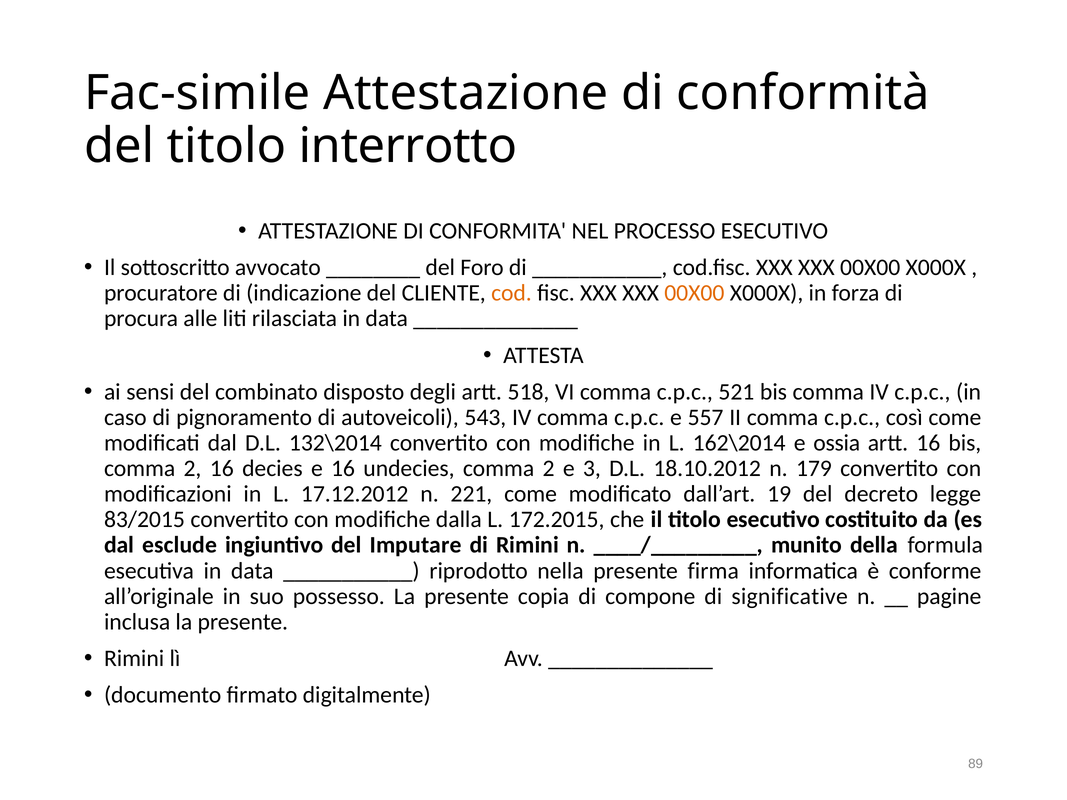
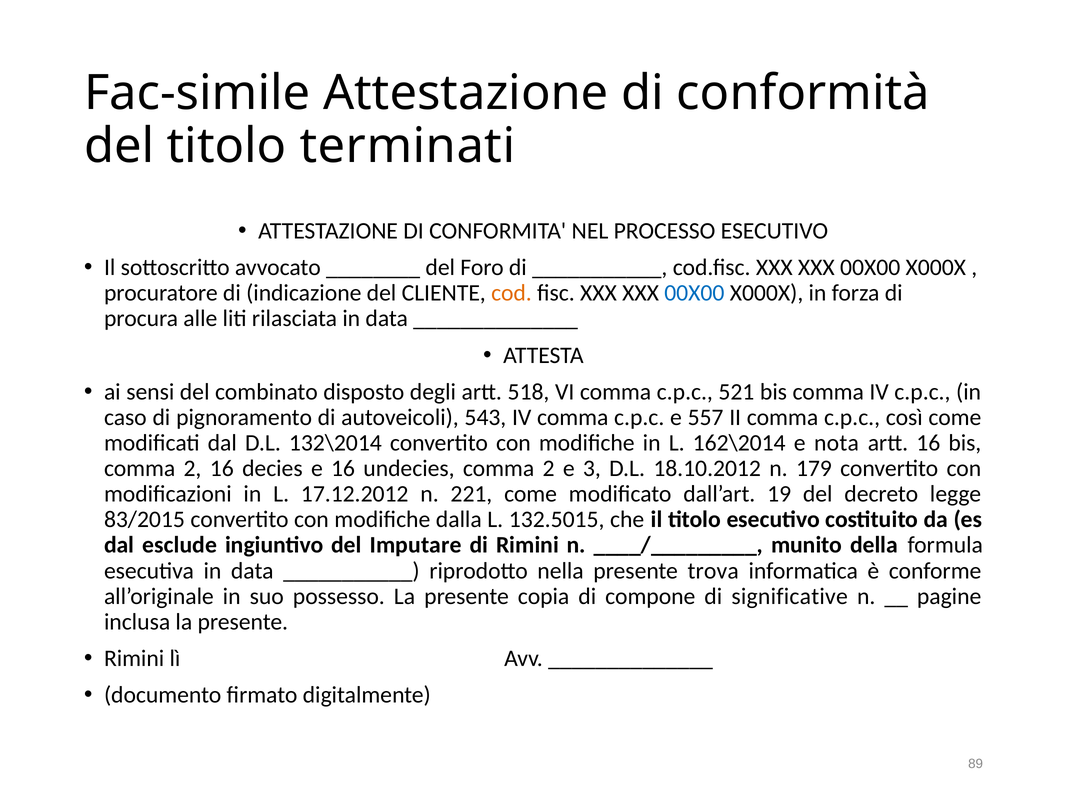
interrotto: interrotto -> terminati (407, 146)
00X00 colour: orange -> blue (694, 293)
ossia: ossia -> nota (837, 443)
172.2015: 172.2015 -> 132.5015 (557, 520)
firma: firma -> trova (713, 571)
